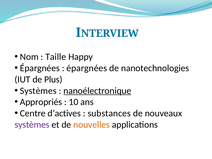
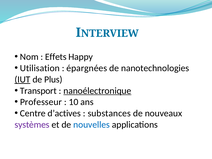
Taille: Taille -> Effets (56, 57)
Épargnées: Épargnées -> Utilisation (40, 68)
IUT underline: none -> present (22, 79)
Systèmes: Systèmes -> Transport (38, 91)
Appropriés: Appropriés -> Professeur (41, 102)
nouvelles colour: orange -> blue (92, 125)
